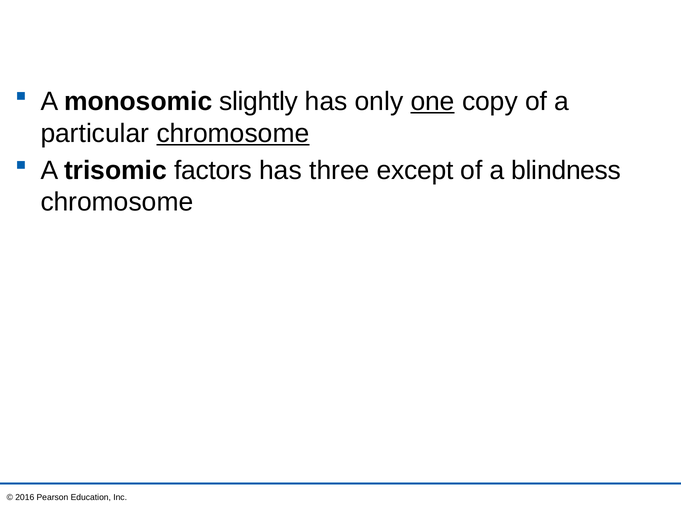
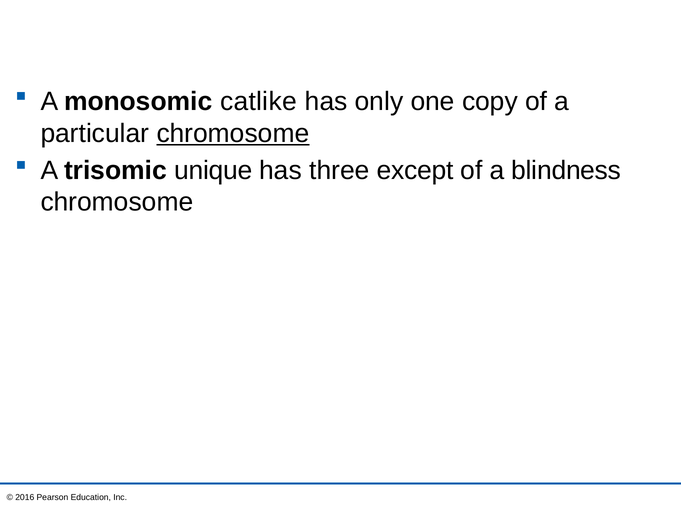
slightly: slightly -> catlike (258, 101)
one underline: present -> none (433, 101)
factors: factors -> unique (213, 170)
